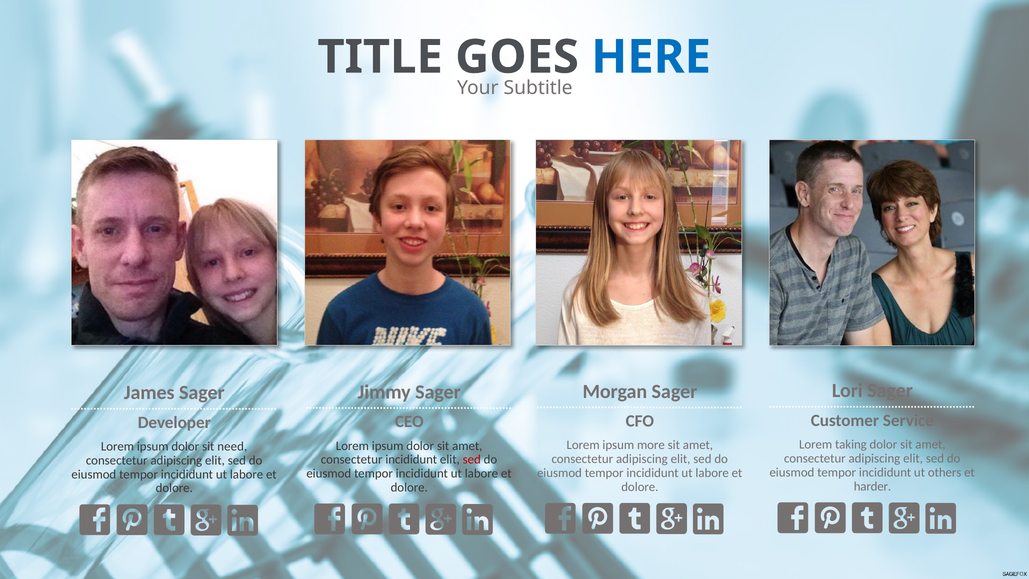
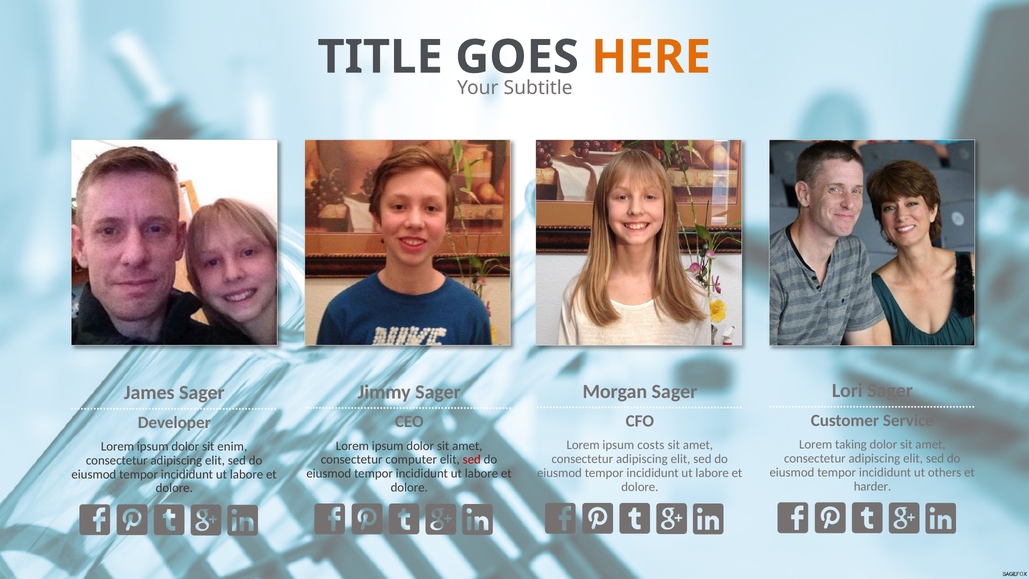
HERE colour: blue -> orange (651, 57)
more: more -> costs (651, 445)
need: need -> enim (232, 446)
consectetur incididunt: incididunt -> computer (411, 460)
